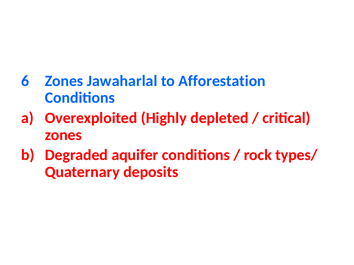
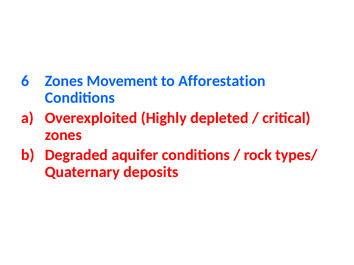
Jawaharlal: Jawaharlal -> Movement (122, 81)
